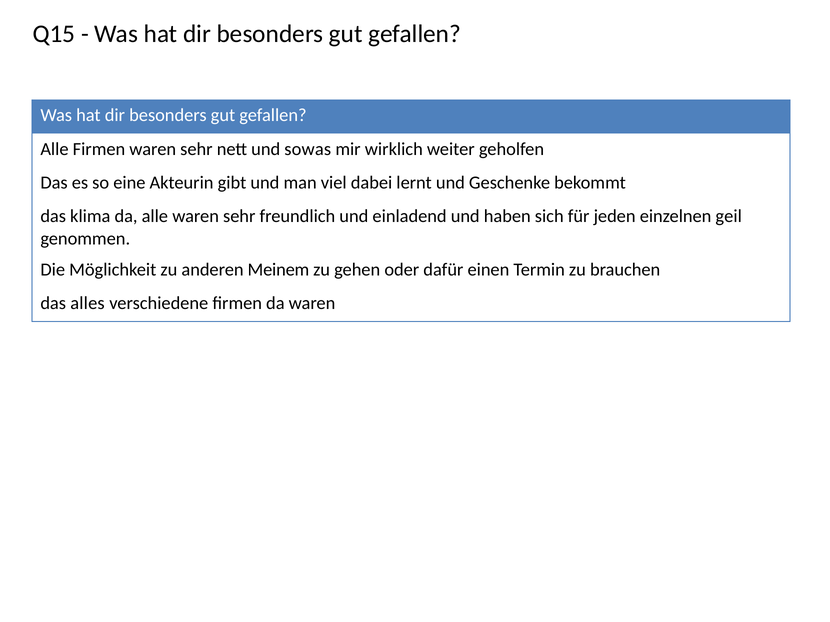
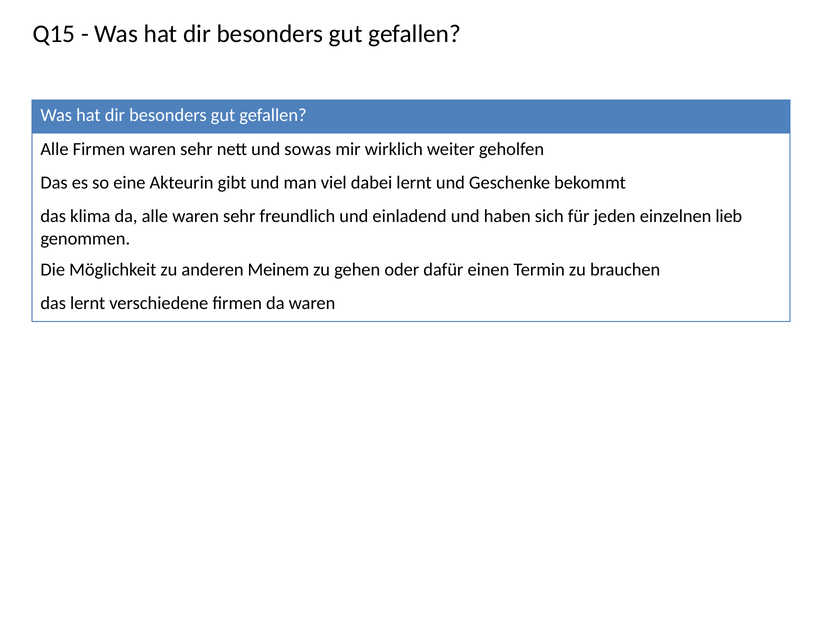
geil: geil -> lieb (729, 216)
das alles: alles -> lernt (88, 304)
